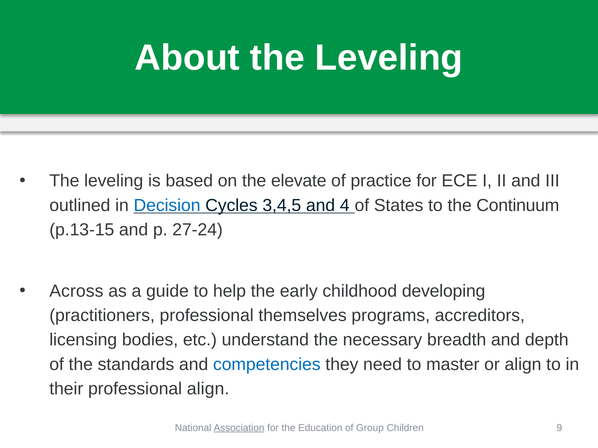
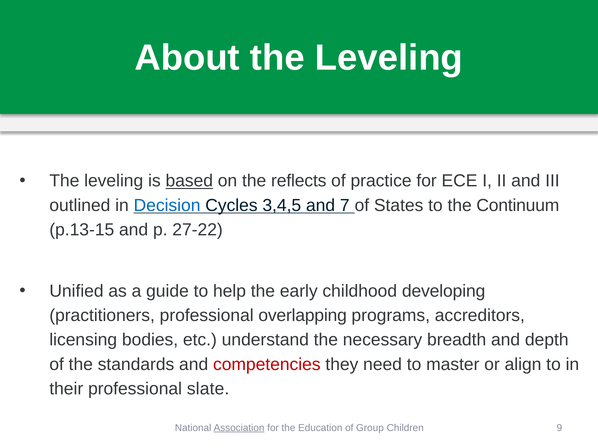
based underline: none -> present (189, 181)
elevate: elevate -> reflects (299, 181)
4: 4 -> 7 (345, 206)
27-24: 27-24 -> 27-22 (198, 230)
Across: Across -> Unified (76, 291)
themselves: themselves -> overlapping (303, 316)
competencies colour: blue -> red (267, 365)
professional align: align -> slate (208, 389)
